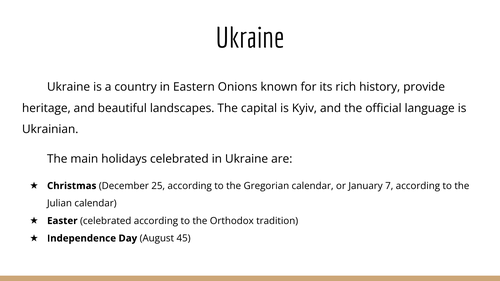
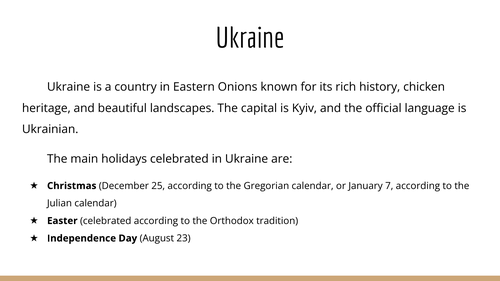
provide: provide -> chicken (424, 87)
45: 45 -> 23 (184, 239)
